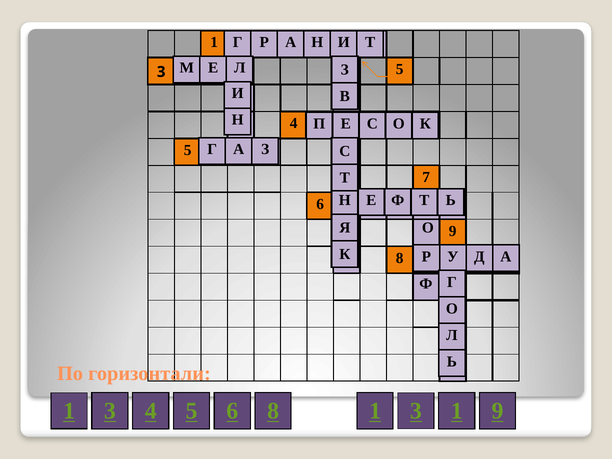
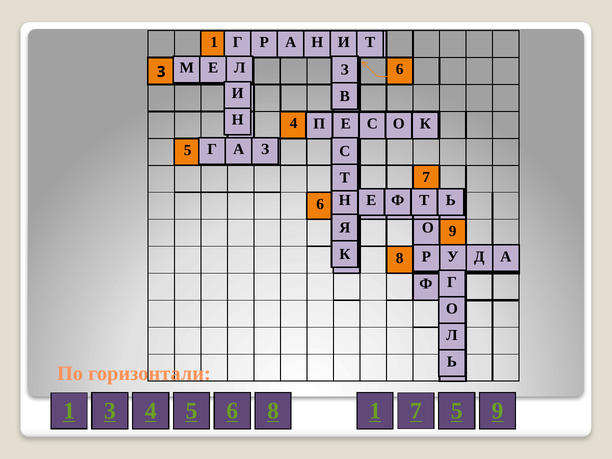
3 5: 5 -> 6 (400, 69)
3: 3 -> 7 (416, 411)
1 1: 1 -> 5 (457, 411)
